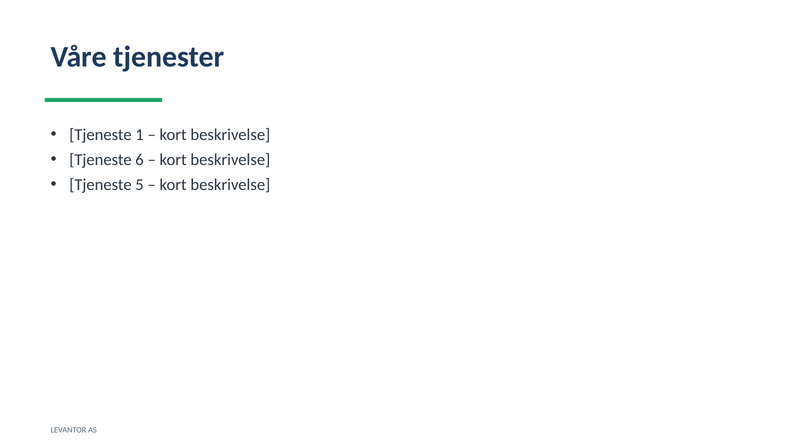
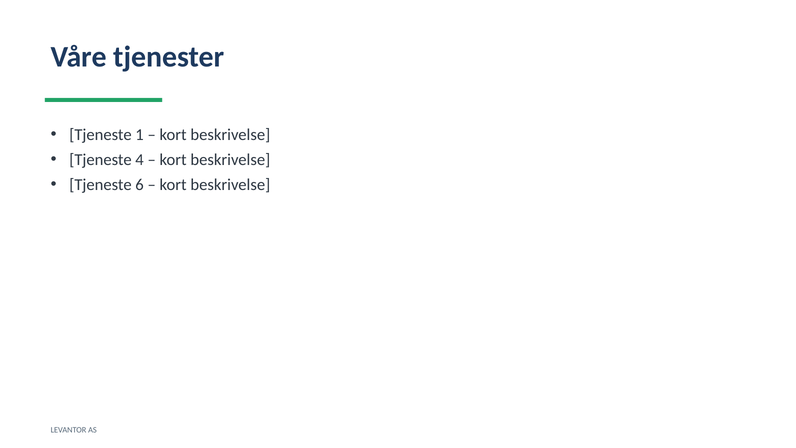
6: 6 -> 4 (140, 160)
5: 5 -> 6 (140, 185)
